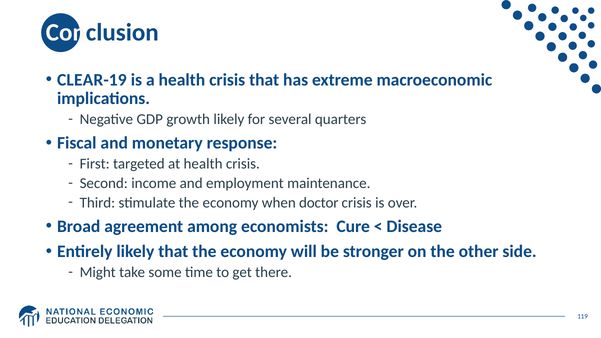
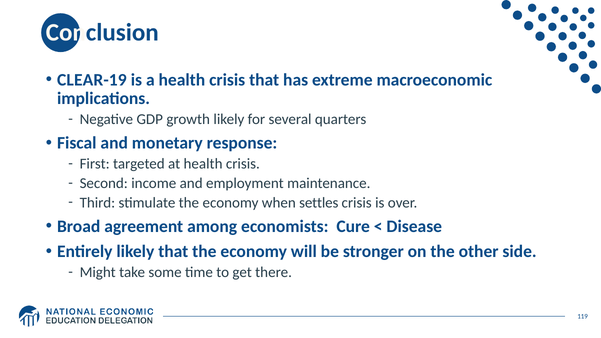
doctor: doctor -> settles (319, 203)
